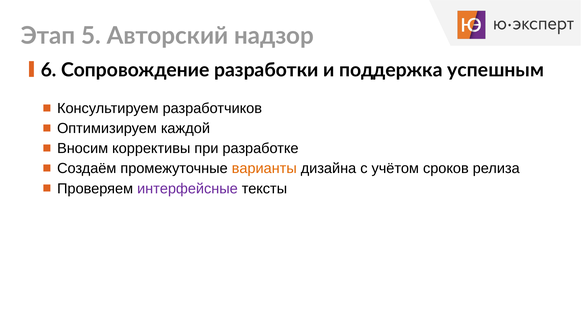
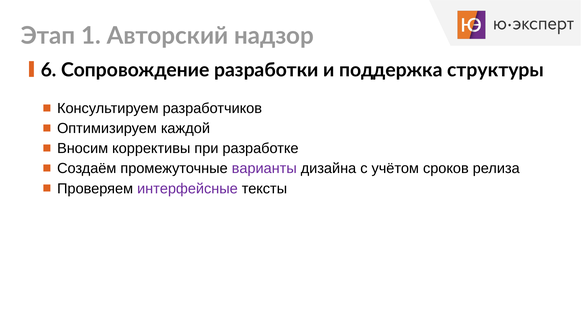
5: 5 -> 1 (91, 36)
успешным: успешным -> структуры (496, 70)
варианты colour: orange -> purple (264, 168)
